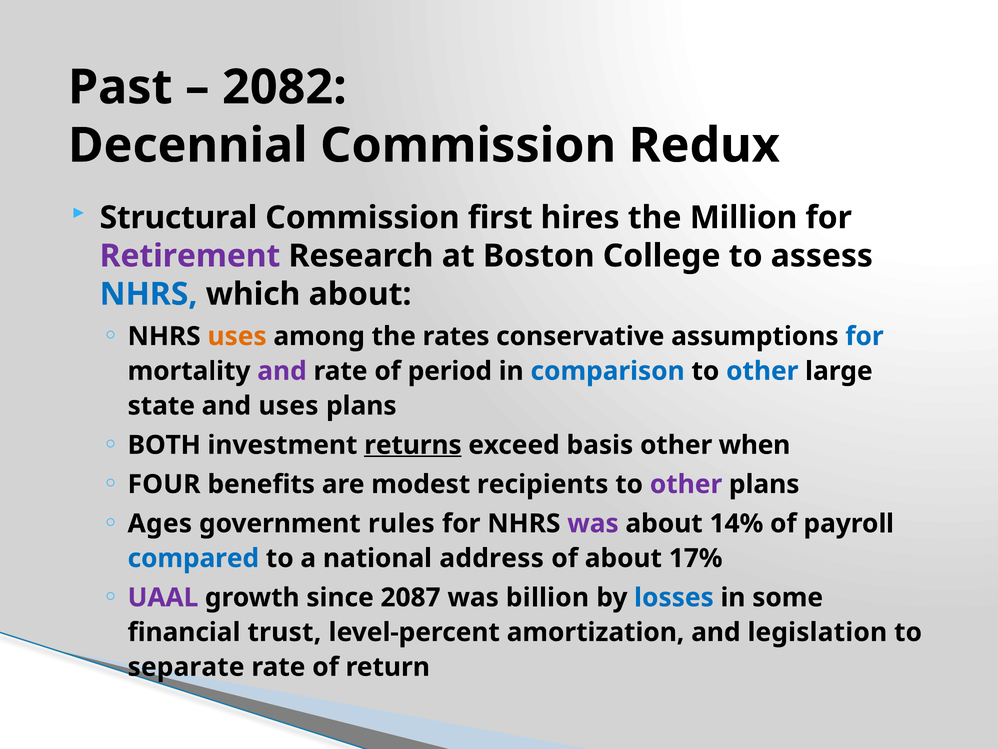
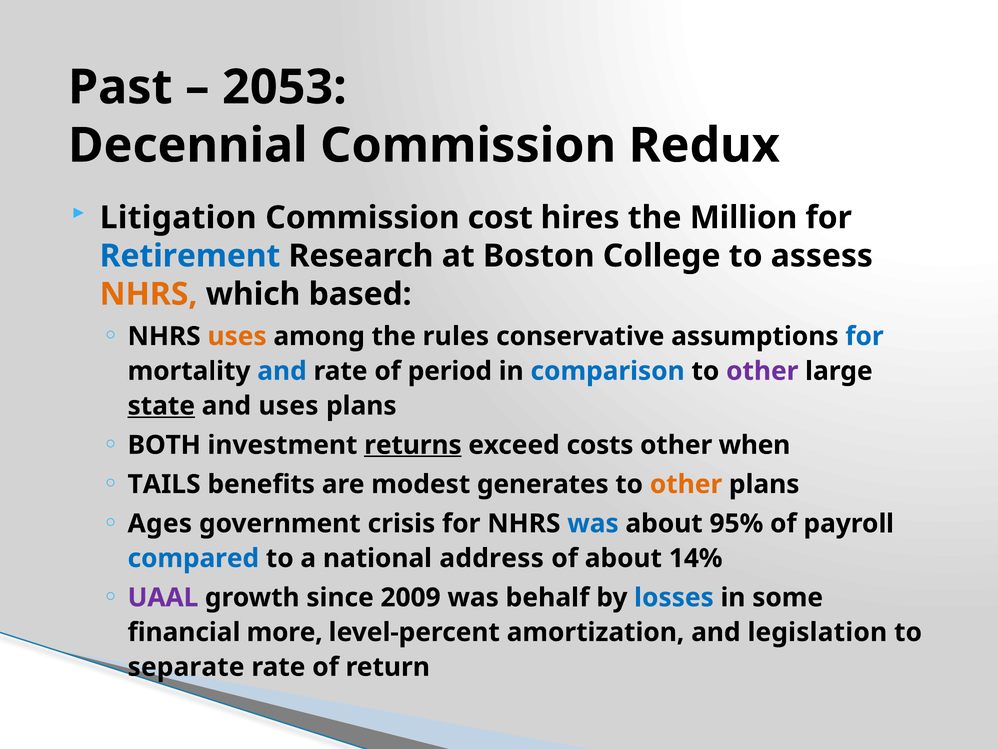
2082: 2082 -> 2053 (284, 87)
Structural: Structural -> Litigation (178, 218)
first: first -> cost (500, 218)
Retirement colour: purple -> blue (190, 256)
NHRS colour: blue -> orange (149, 294)
which about: about -> based (360, 294)
rates: rates -> rules (456, 336)
and colour: purple -> blue (282, 371)
other colour: blue -> purple (762, 371)
state underline: none -> present (161, 406)
basis: basis -> costs (600, 445)
FOUR: FOUR -> TAILS (164, 484)
recipients: recipients -> generates (543, 484)
other colour: purple -> orange (686, 484)
rules: rules -> crisis (401, 523)
was colour: purple -> blue (593, 523)
14%: 14% -> 95% (736, 523)
17%: 17% -> 14% (696, 558)
2087: 2087 -> 2009 (411, 597)
billion: billion -> behalf (548, 597)
trust: trust -> more (285, 632)
